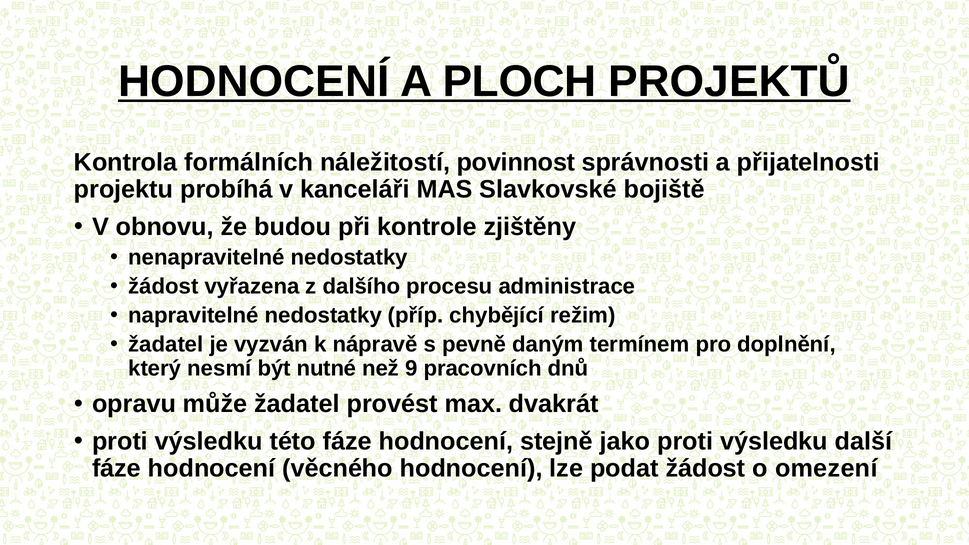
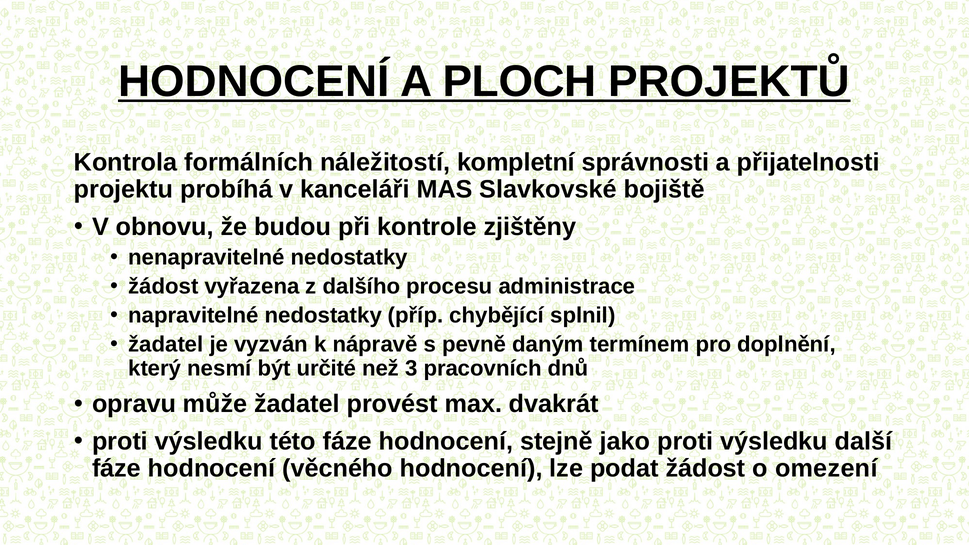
povinnost: povinnost -> kompletní (516, 162)
režim: režim -> splnil (583, 315)
nutné: nutné -> určité (327, 368)
9: 9 -> 3 (411, 368)
